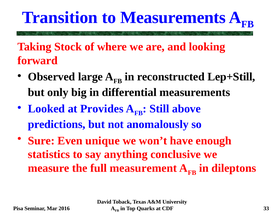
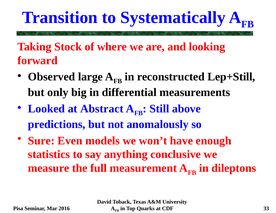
to Measurements: Measurements -> Systematically (173, 18)
Provides: Provides -> Abstract (102, 109)
unique: unique -> models (103, 141)
